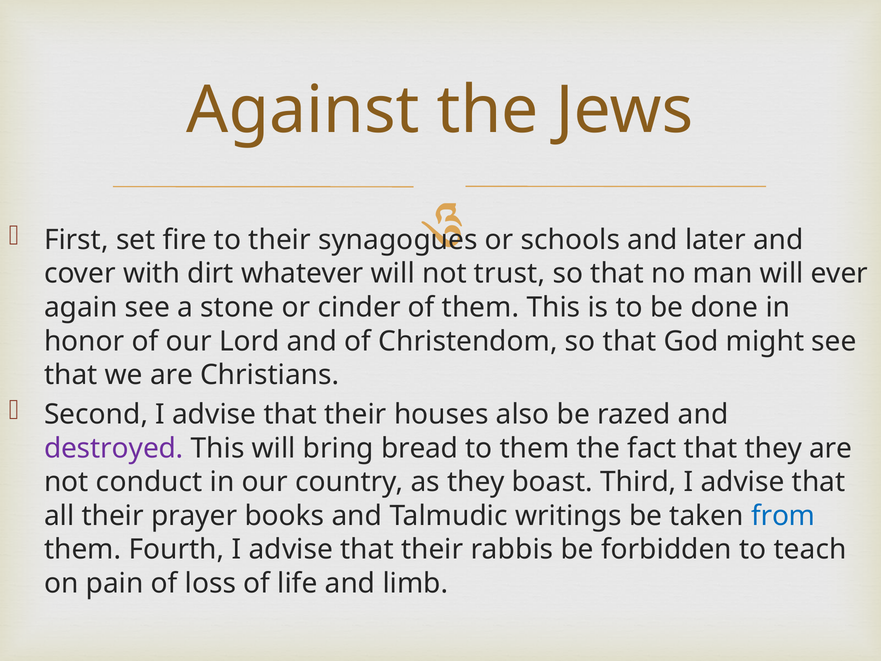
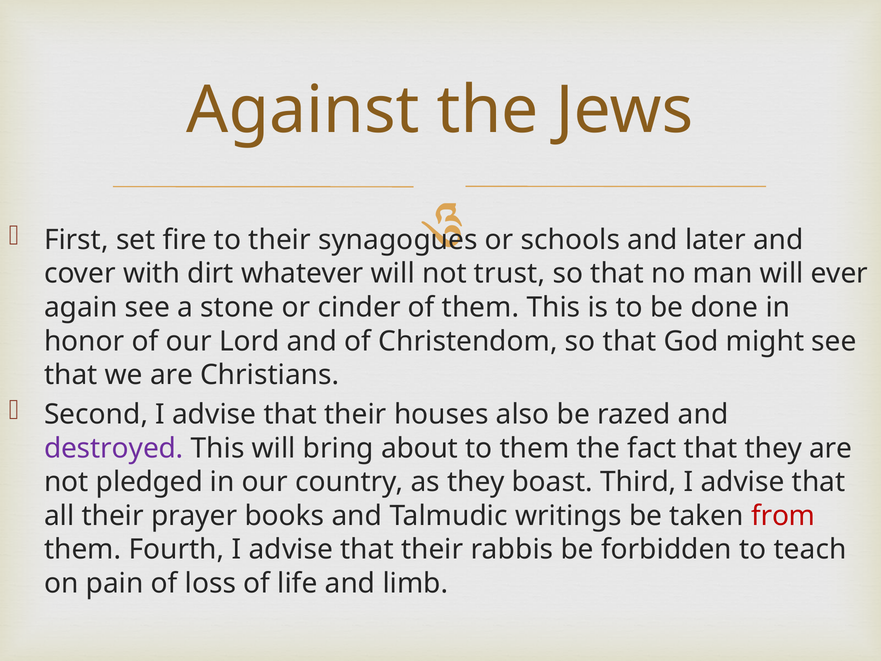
bread: bread -> about (420, 448)
conduct: conduct -> pledged (149, 482)
from colour: blue -> red (783, 516)
